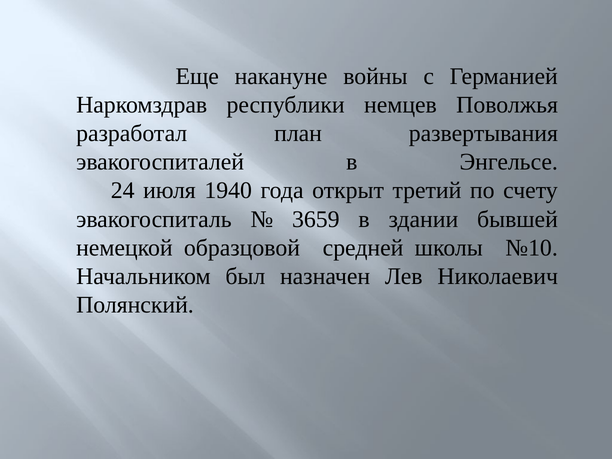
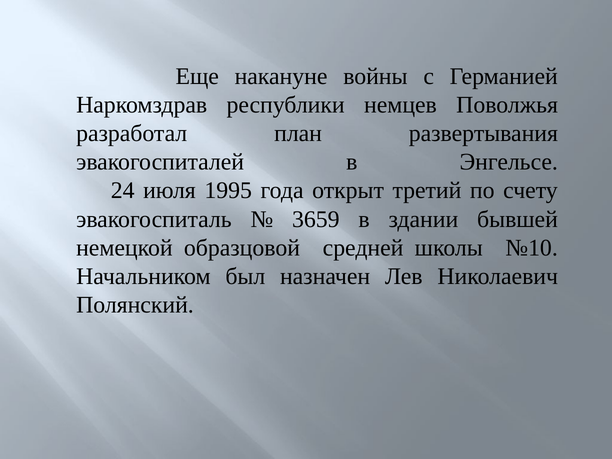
1940: 1940 -> 1995 (228, 191)
